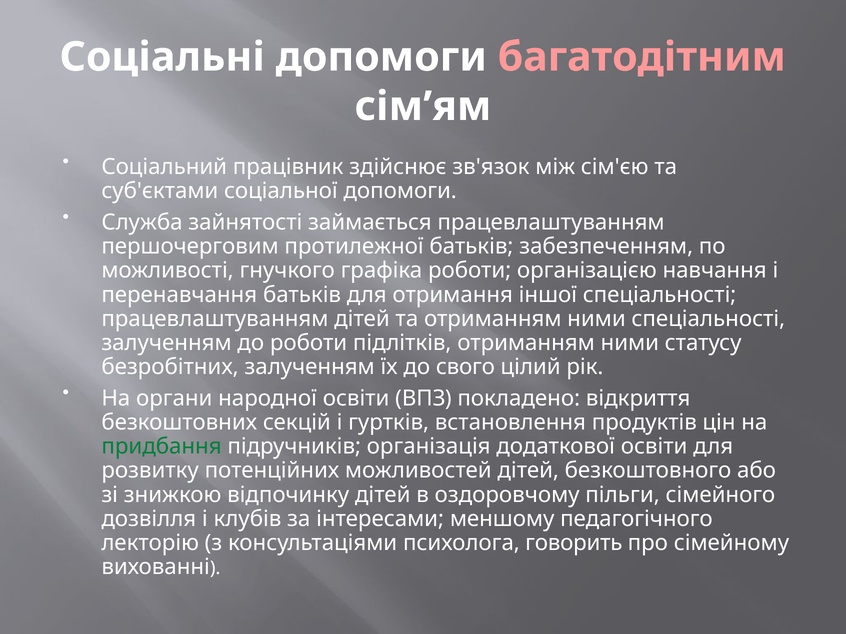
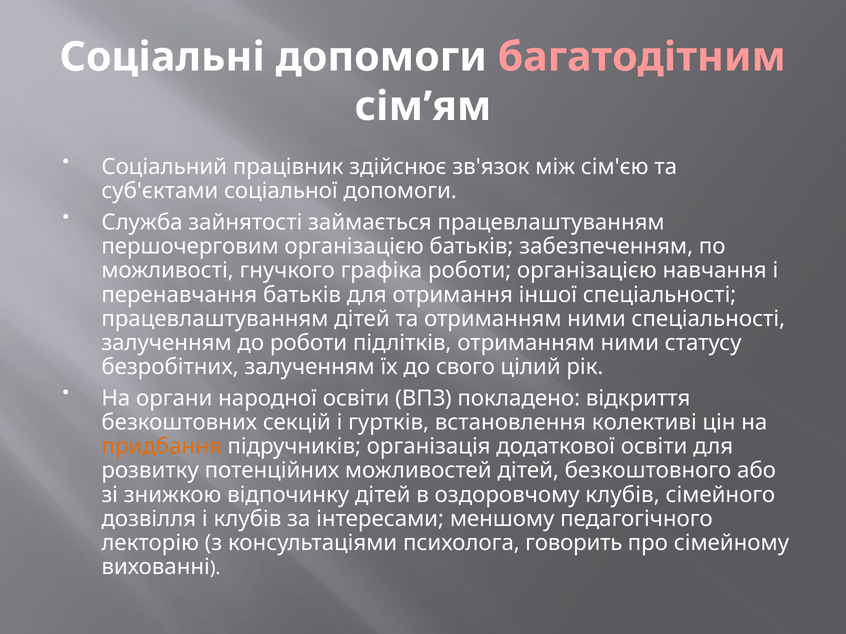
першочерговим протилежної: протилежної -> організацією (354, 247)
продуктів: продуктів -> колективі (644, 423)
придбання colour: green -> orange (162, 447)
оздоровчому пільги: пільги -> клубів (623, 495)
